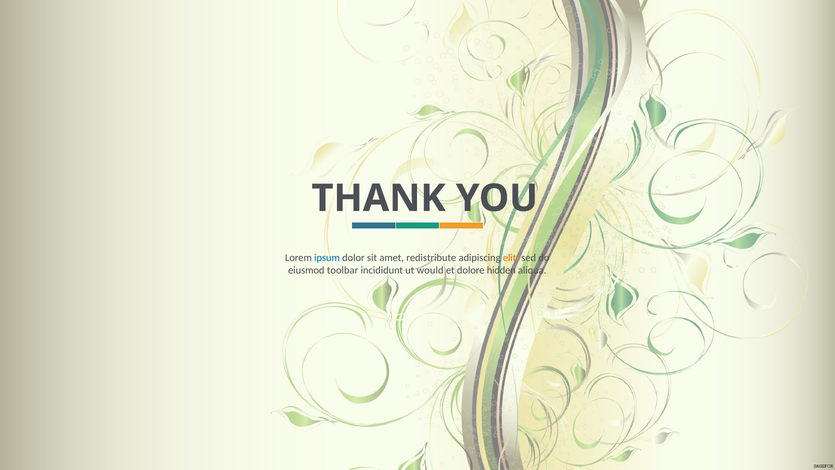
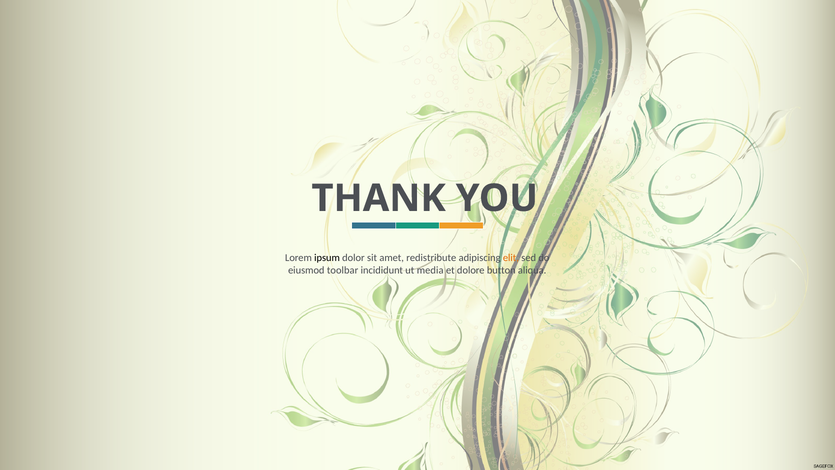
ipsum colour: blue -> black (327, 258)
would: would -> media (430, 270)
hidden: hidden -> button (501, 270)
